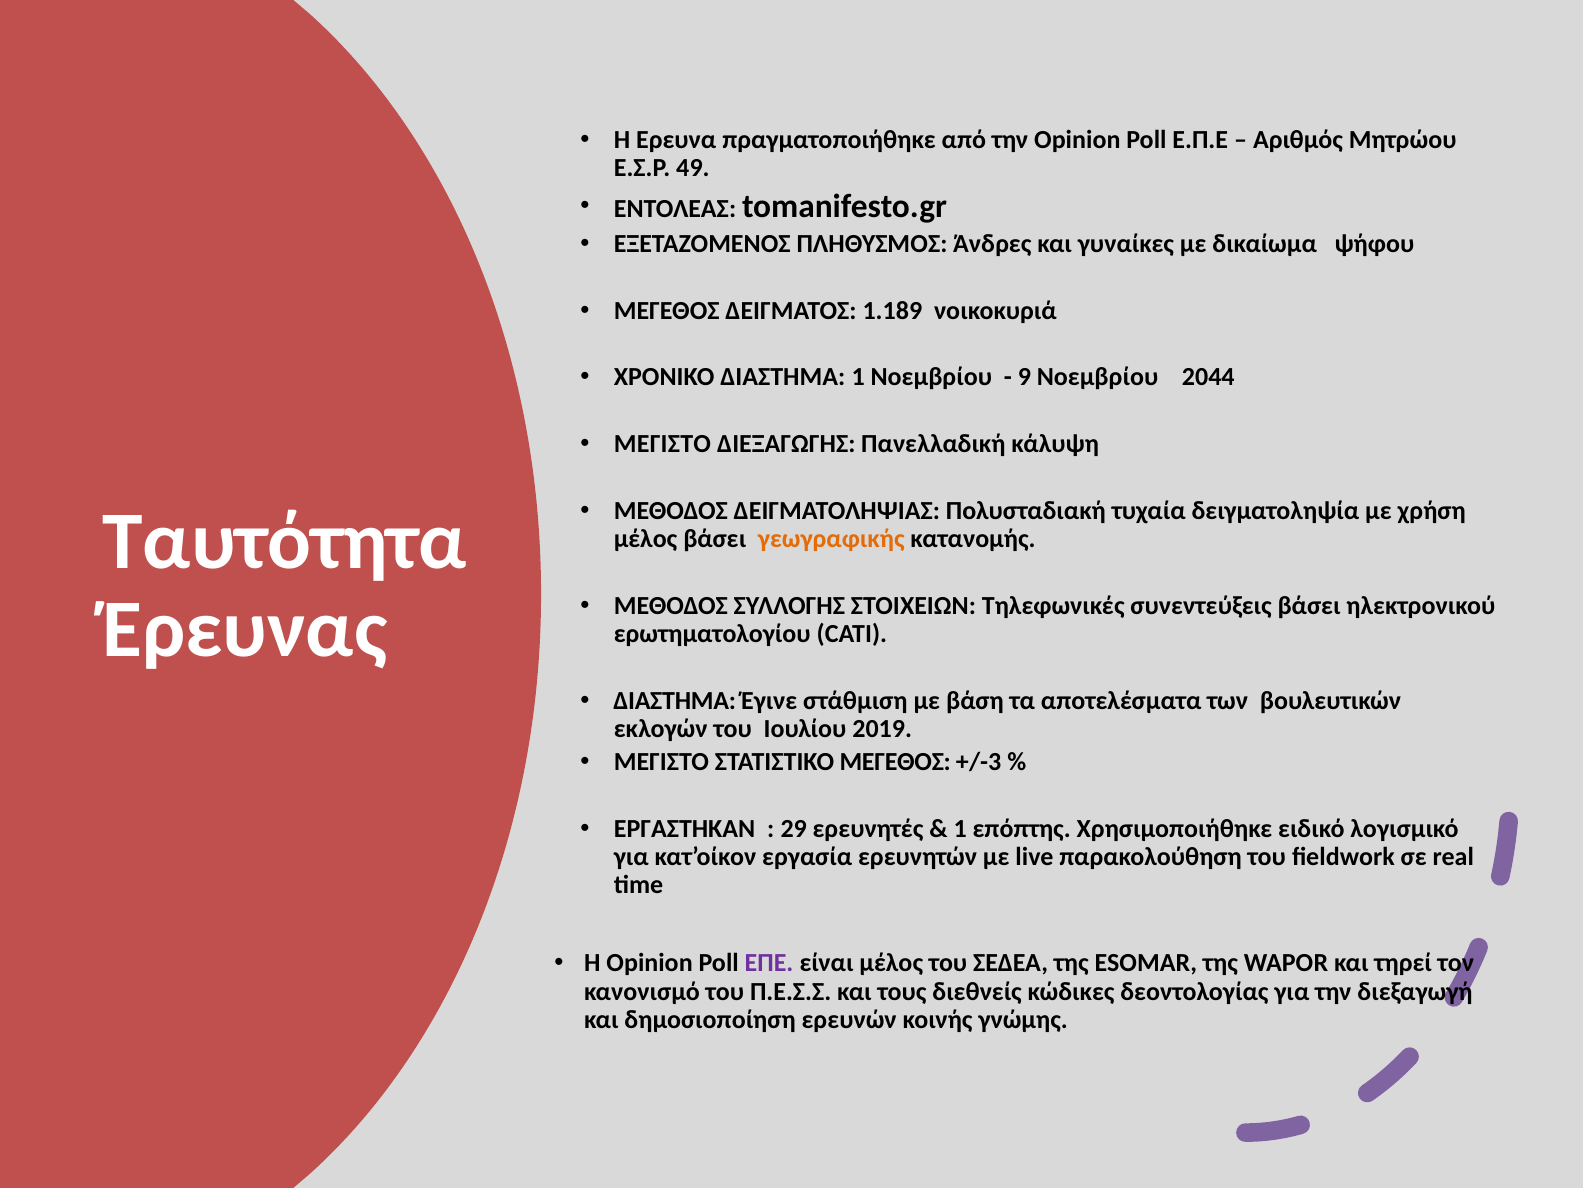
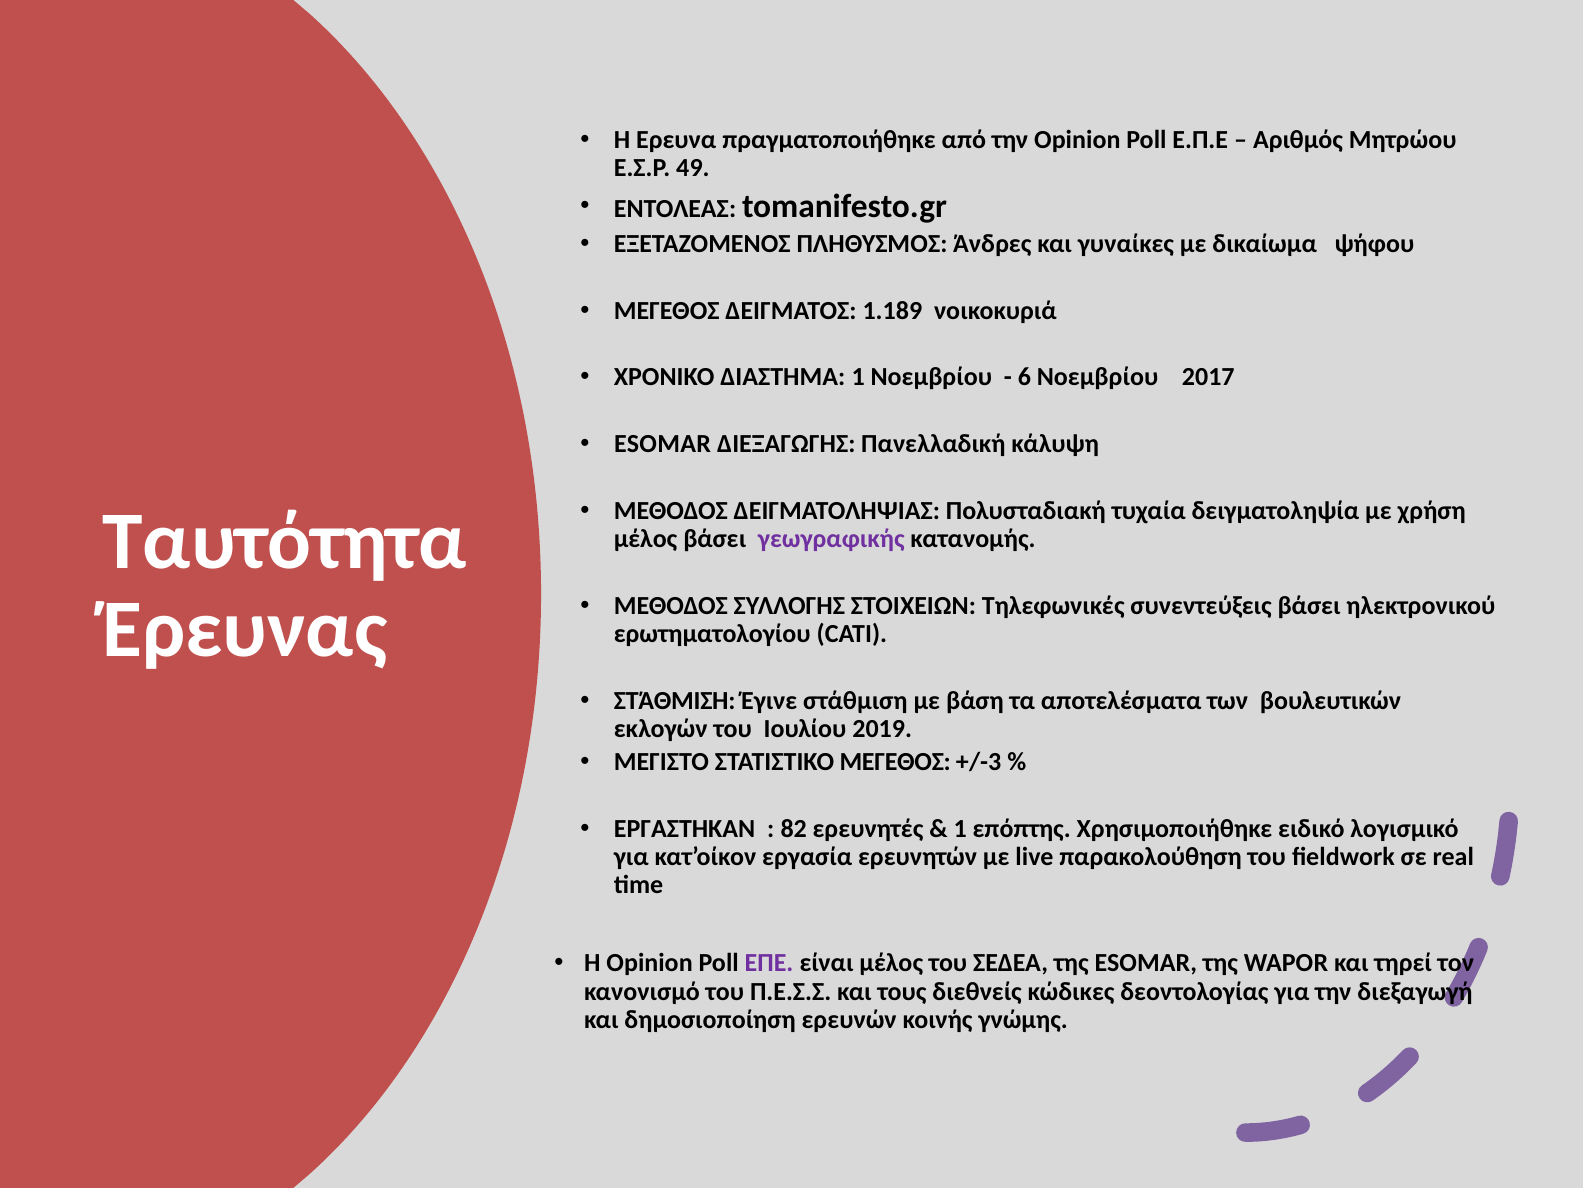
9: 9 -> 6 (1024, 377)
2044: 2044 -> 2017 (1208, 377)
ΜΕΓΙΣΤΟ: ΜΕΓΙΣΤΟ -> ESOMAR (662, 444)
γεωγραφικής colour: orange -> purple (831, 539)
ΔΙΑΣΤΗΜΑ: ΔΙΑΣΤΗΜΑ -> ΣΤΆΘΜΙΣΗ (675, 700)
29: 29 -> 82 (794, 828)
